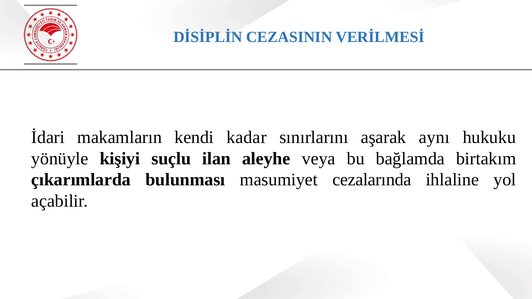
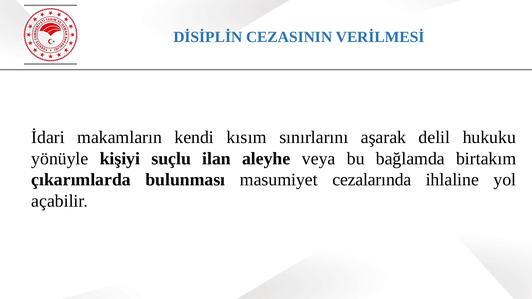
kadar: kadar -> kısım (247, 137)
aynı: aynı -> delil (434, 137)
